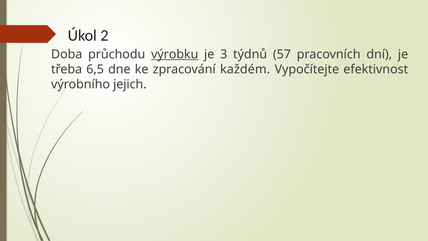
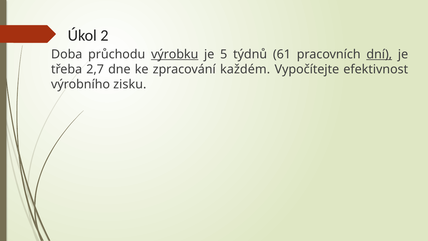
3: 3 -> 5 (224, 54)
57: 57 -> 61 (282, 54)
dní underline: none -> present (379, 54)
6,5: 6,5 -> 2,7 (95, 69)
jejich: jejich -> zisku (130, 84)
